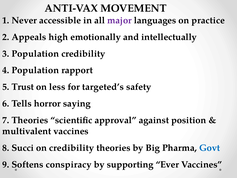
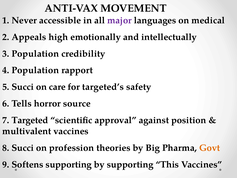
practice: practice -> medical (208, 20)
5 Trust: Trust -> Succi (23, 87)
less: less -> care (57, 87)
saying: saying -> source (77, 103)
7 Theories: Theories -> Targeted (30, 120)
on credibility: credibility -> profession (72, 148)
Govt colour: blue -> orange (210, 148)
Softens conspiracy: conspiracy -> supporting (69, 164)
Ever: Ever -> This (167, 164)
